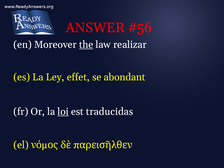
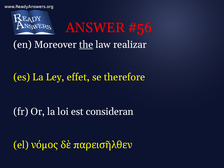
abondant: abondant -> therefore (124, 77)
loi underline: present -> none (63, 112)
traducidas: traducidas -> consideran (110, 112)
